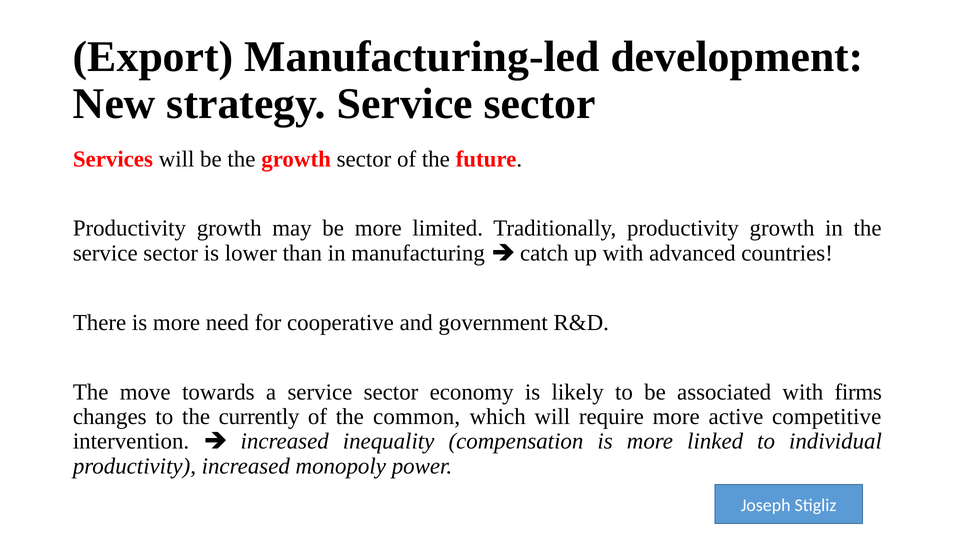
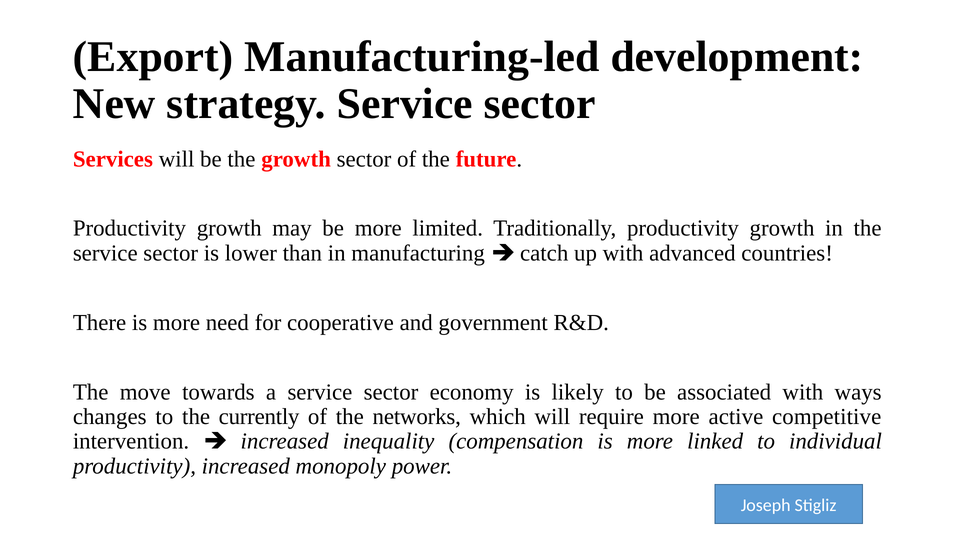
firms: firms -> ways (858, 392)
common: common -> networks (417, 416)
